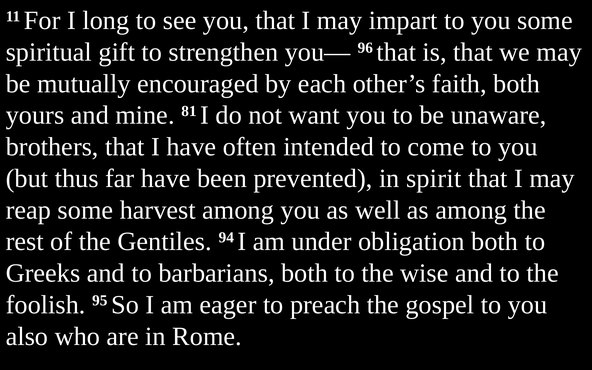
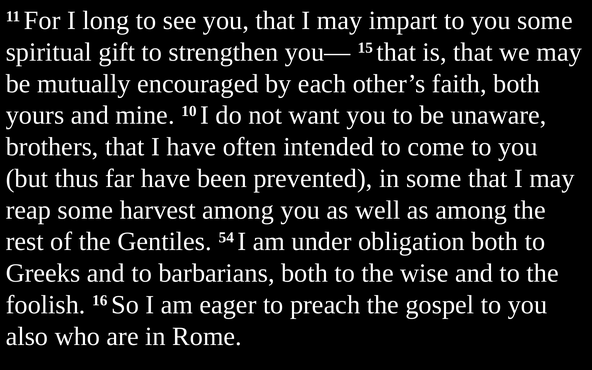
96: 96 -> 15 (365, 48)
81: 81 -> 10 (189, 111)
in spirit: spirit -> some (434, 178)
94: 94 -> 54 (226, 237)
95: 95 -> 16 (100, 301)
